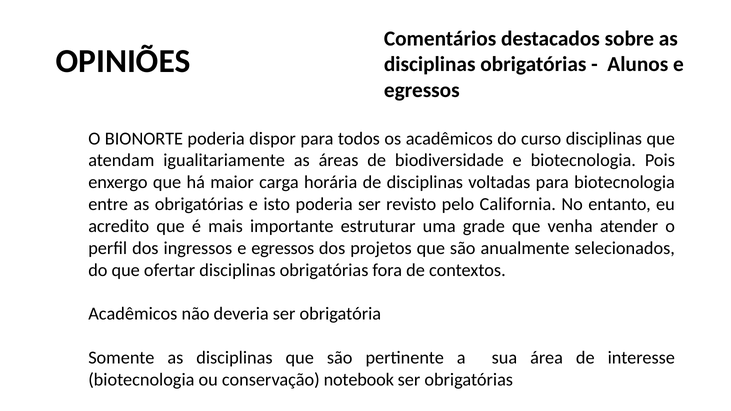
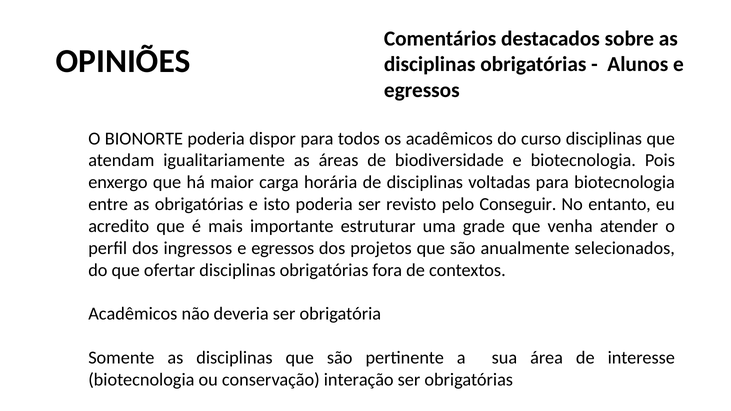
California: California -> Conseguir (518, 204)
notebook: notebook -> interação (359, 380)
